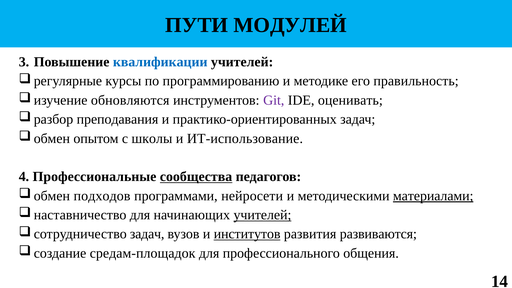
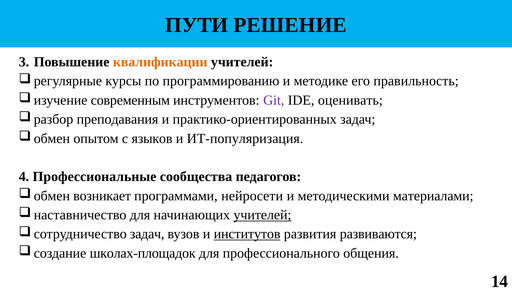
МОДУЛЕЙ: МОДУЛЕЙ -> РЕШЕНИЕ (290, 25)
квалификации colour: blue -> orange (160, 62)
обновляются: обновляются -> современным (130, 100)
школы: школы -> языков (152, 138)
ИТ-использование: ИТ-использование -> ИТ-популяризация (245, 138)
сообщества underline: present -> none (196, 177)
подходов: подходов -> возникает (102, 196)
материалами underline: present -> none (433, 196)
средам-площадок: средам-площадок -> школах-площадок (143, 253)
